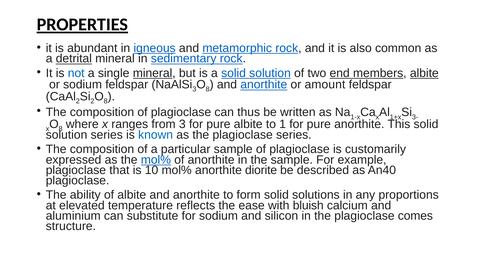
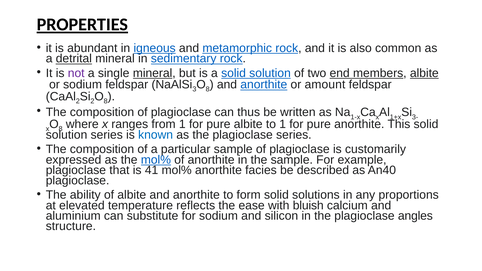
not colour: blue -> purple (76, 73)
from 3: 3 -> 1 (182, 124)
10: 10 -> 41 (152, 170)
diorite: diorite -> facies (261, 170)
comes: comes -> angles (415, 216)
